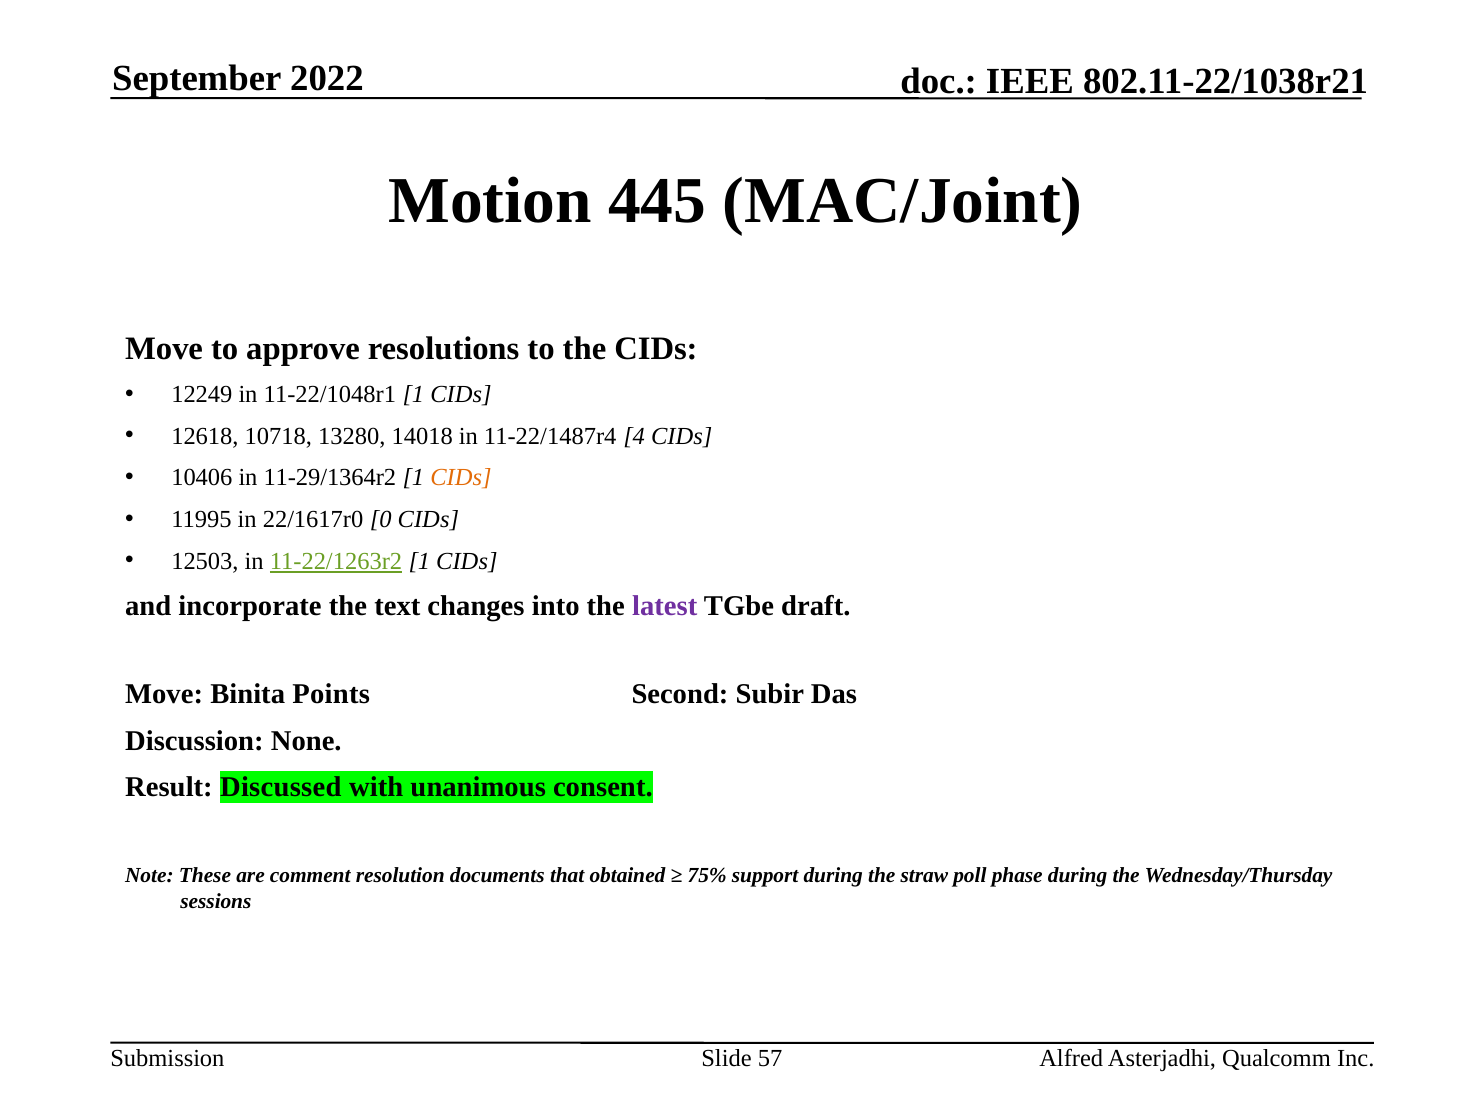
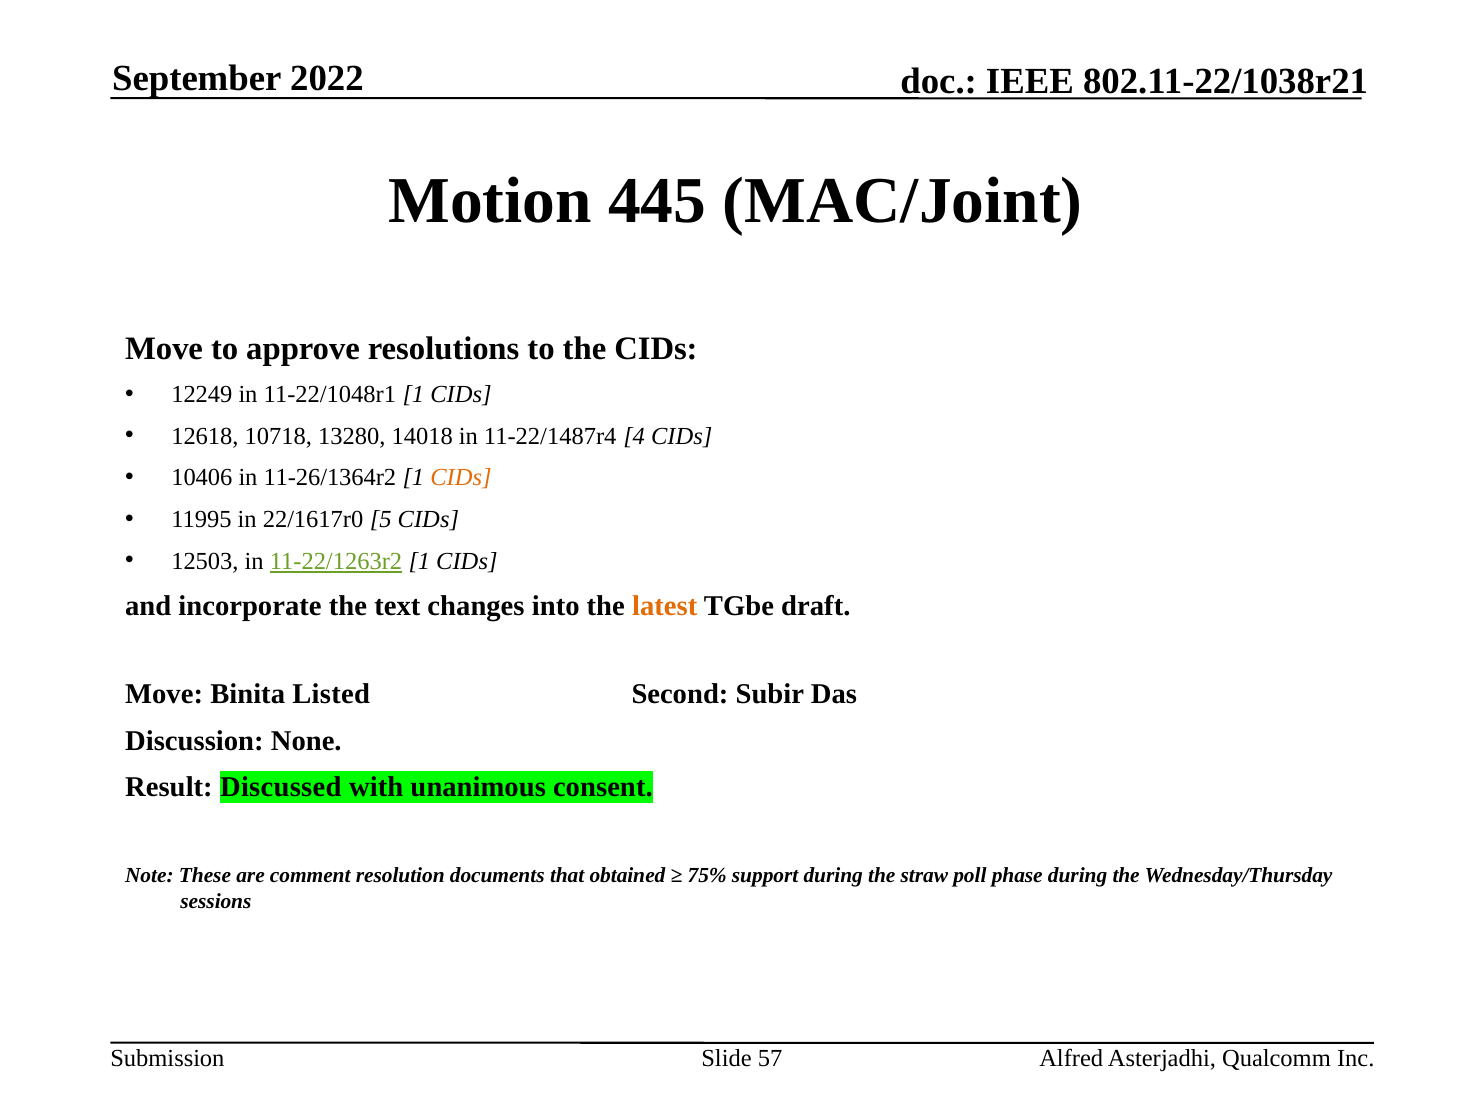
11-29/1364r2: 11-29/1364r2 -> 11-26/1364r2 (330, 478)
0: 0 -> 5 (381, 519)
latest colour: purple -> orange (665, 606)
Points: Points -> Listed (331, 694)
